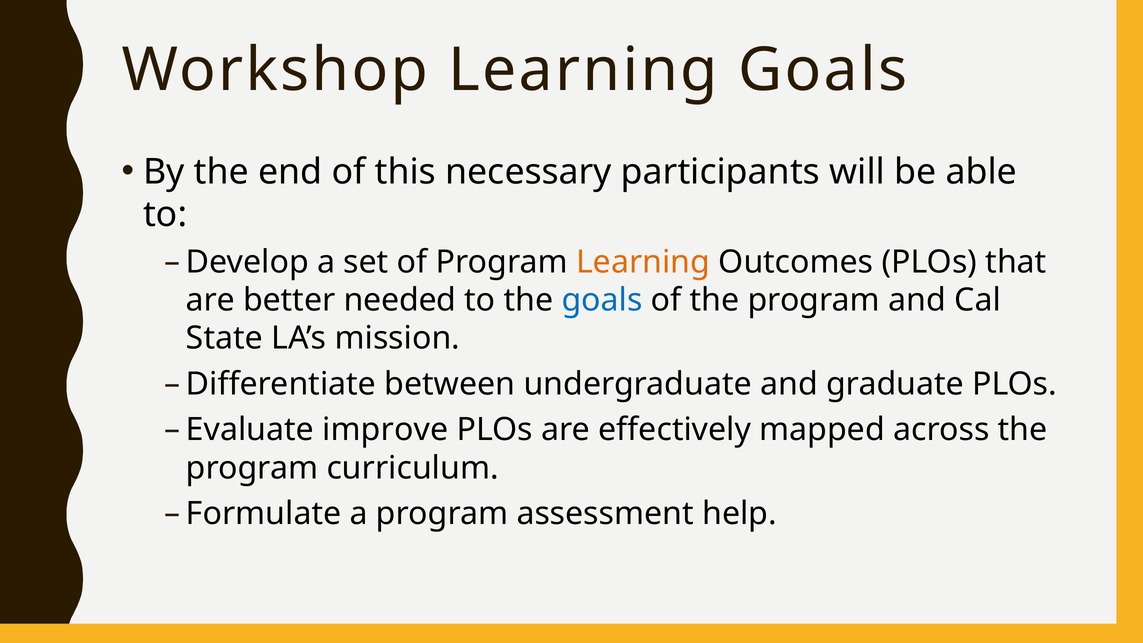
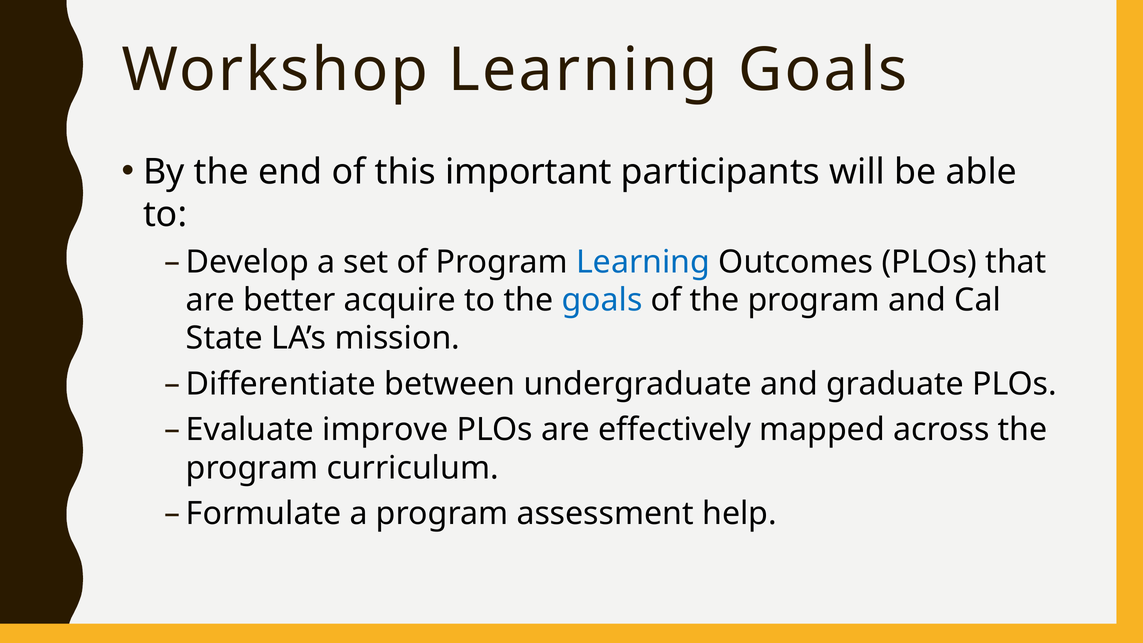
necessary: necessary -> important (529, 172)
Learning colour: orange -> blue (643, 262)
needed: needed -> acquire (400, 300)
